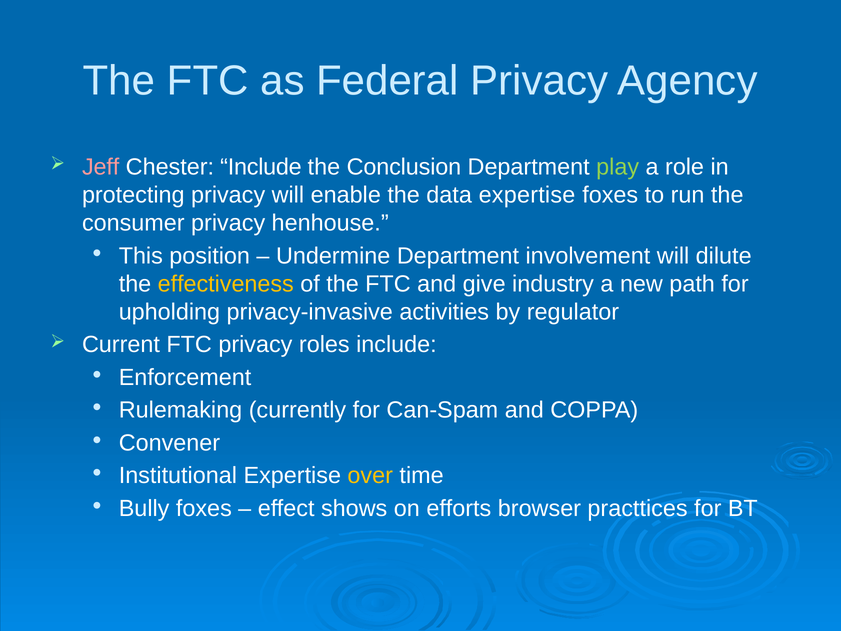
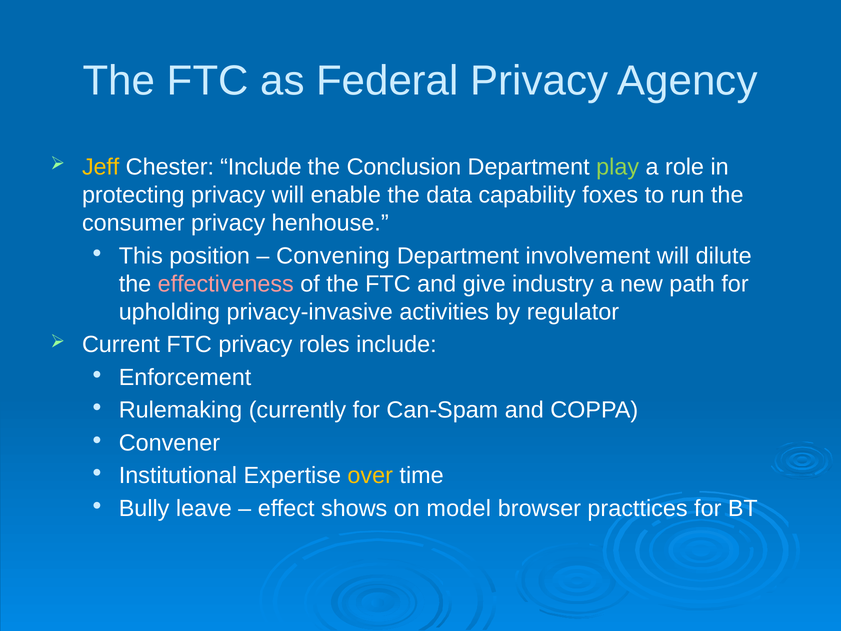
Jeff colour: pink -> yellow (101, 167)
data expertise: expertise -> capability (527, 195)
Undermine: Undermine -> Convening (333, 256)
effectiveness colour: yellow -> pink (226, 284)
Bully foxes: foxes -> leave (204, 508)
efforts: efforts -> model (459, 508)
